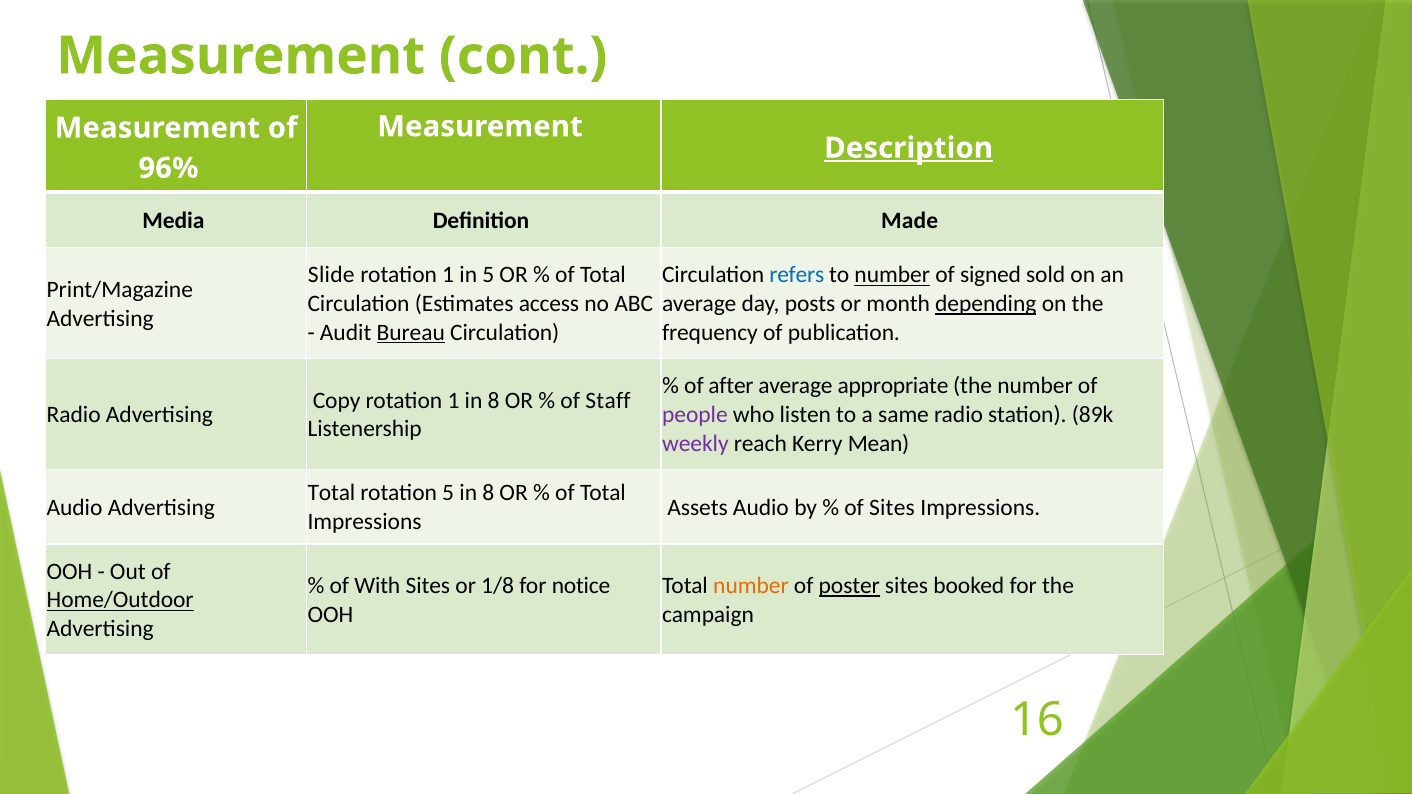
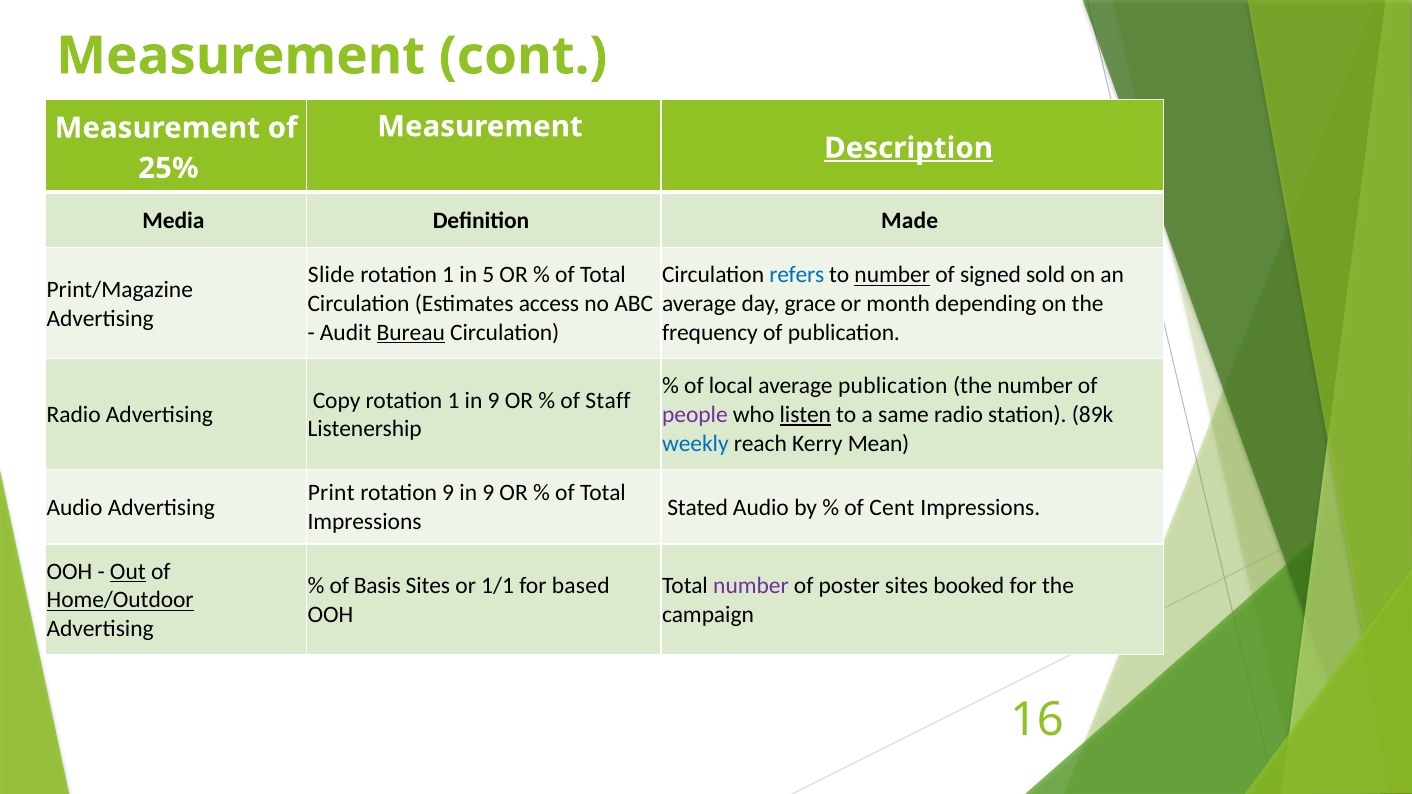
96%: 96% -> 25% (168, 168)
posts: posts -> grace (810, 304)
depending underline: present -> none (986, 304)
after: after -> local (731, 386)
average appropriate: appropriate -> publication (893, 386)
1 in 8: 8 -> 9 (494, 401)
listen underline: none -> present (805, 415)
weekly colour: purple -> blue (695, 444)
Total: Total -> Print (331, 493)
rotation 5: 5 -> 9 (448, 493)
8: 8 -> 9 (488, 493)
Assets: Assets -> Stated (698, 508)
of Sites: Sites -> Cent (892, 508)
Out underline: none -> present (128, 572)
With: With -> Basis (377, 586)
1/8: 1/8 -> 1/1 (498, 586)
notice: notice -> based (581, 586)
number colour: orange -> purple (751, 586)
poster underline: present -> none (849, 586)
